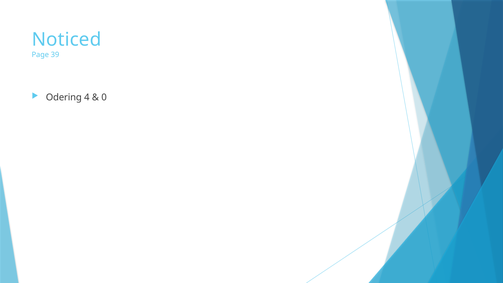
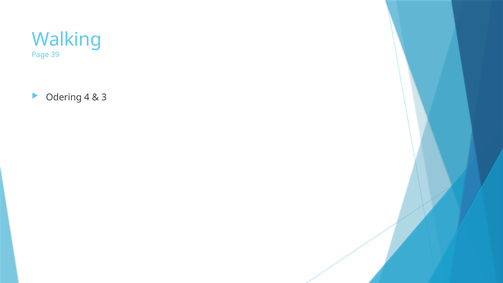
Noticed: Noticed -> Walking (67, 40)
0: 0 -> 3 (104, 97)
